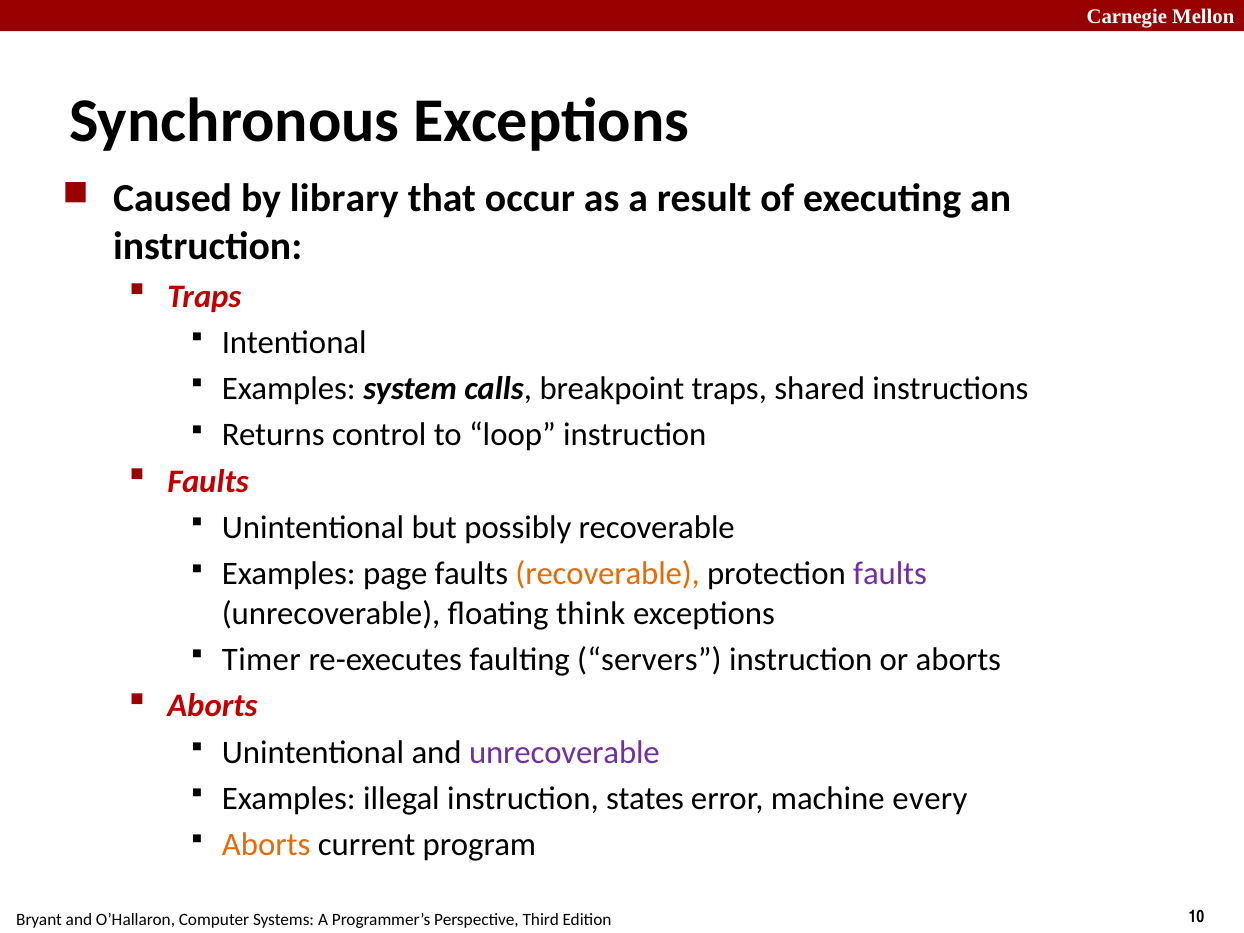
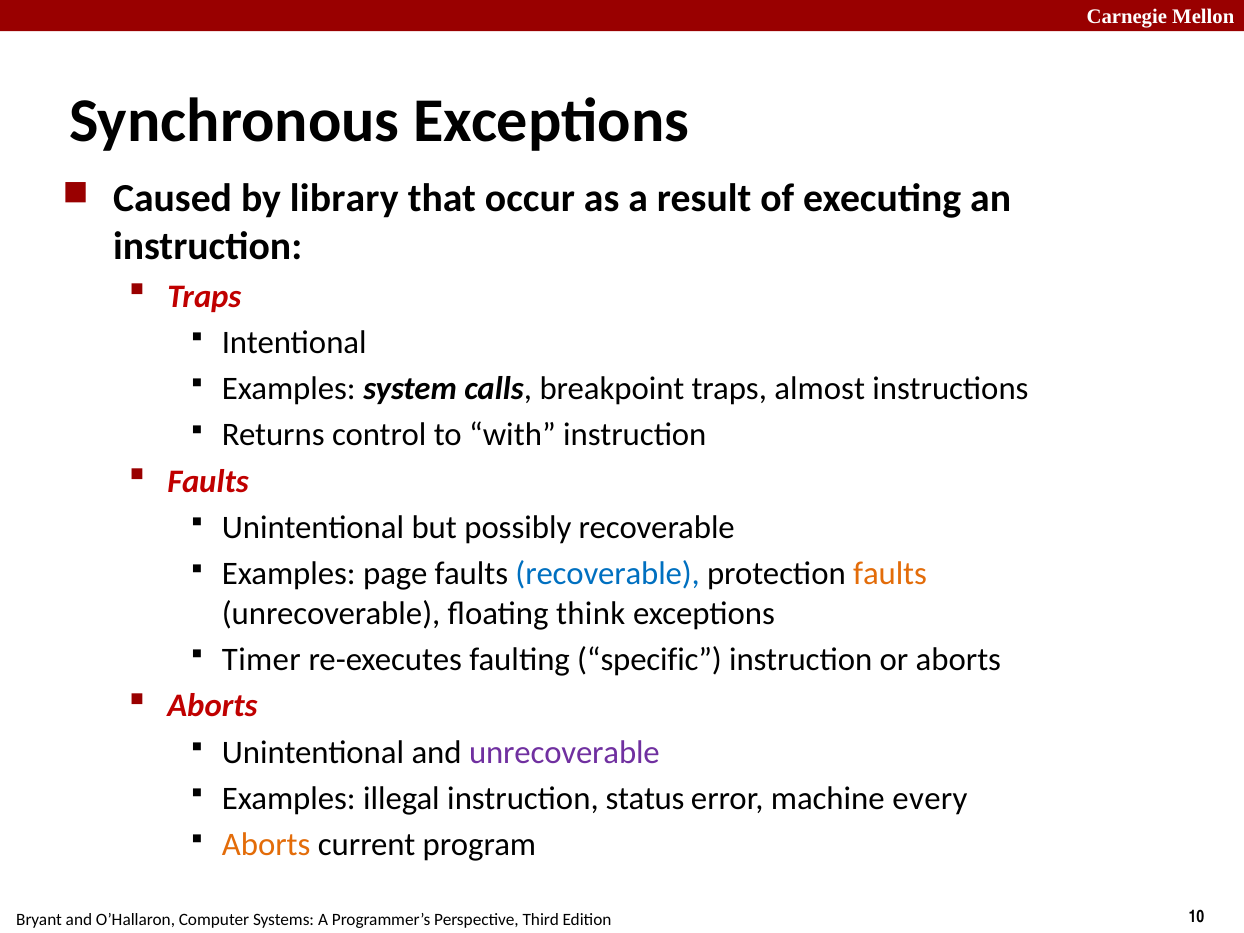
shared: shared -> almost (820, 389)
loop: loop -> with (512, 435)
recoverable colour: orange -> blue (608, 574)
faults colour: purple -> orange (890, 574)
servers: servers -> specific (650, 660)
states: states -> status (645, 799)
